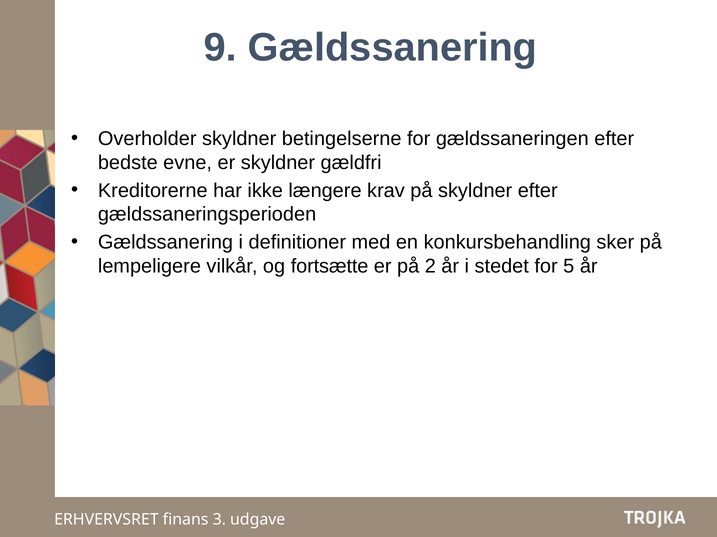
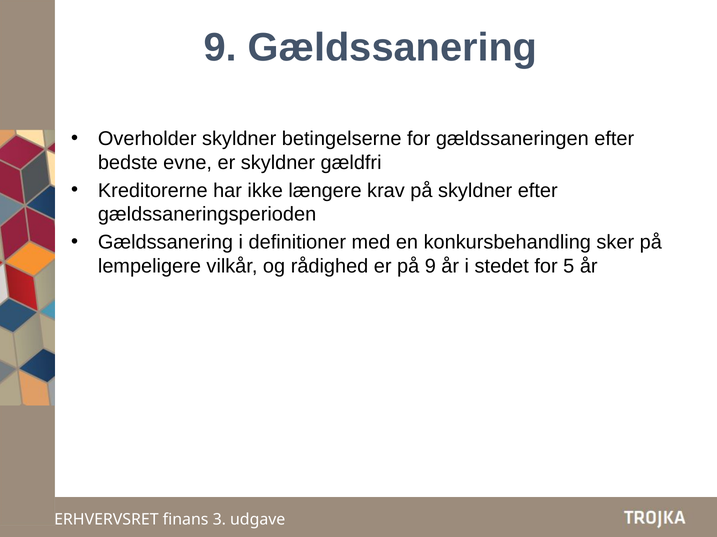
fortsætte: fortsætte -> rådighed (330, 267)
på 2: 2 -> 9 (430, 267)
